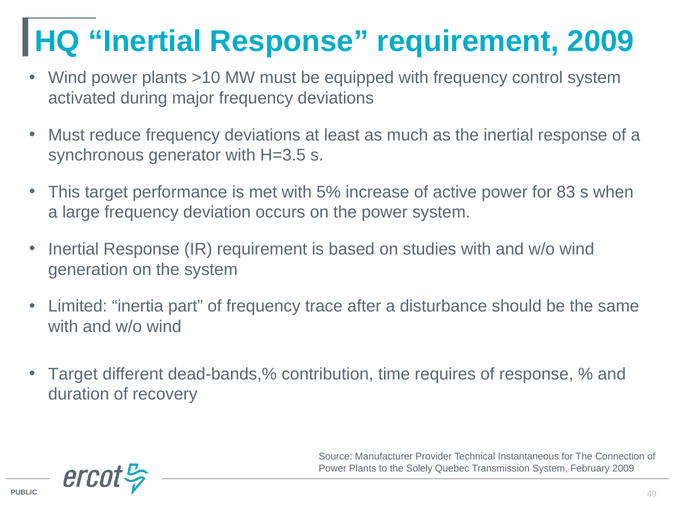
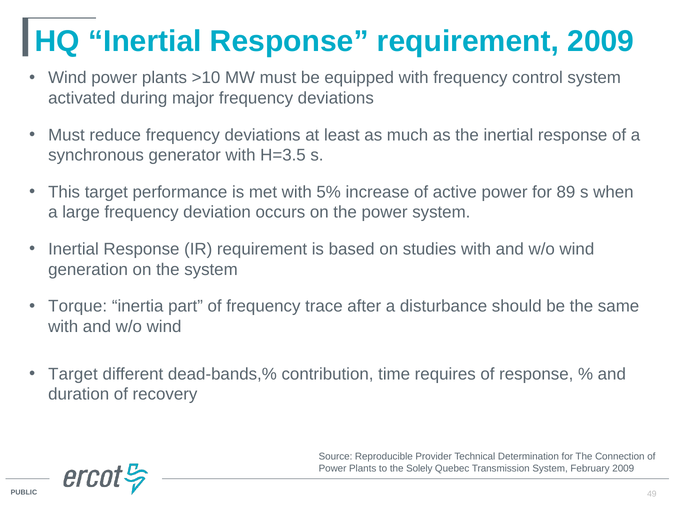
83: 83 -> 89 (566, 192)
Limited: Limited -> Torque (78, 306)
Manufacturer: Manufacturer -> Reproducible (384, 457)
Instantaneous: Instantaneous -> Determination (528, 457)
